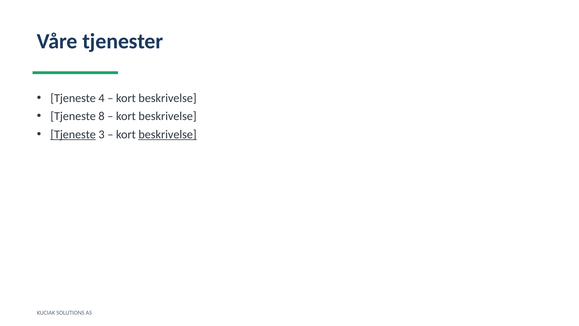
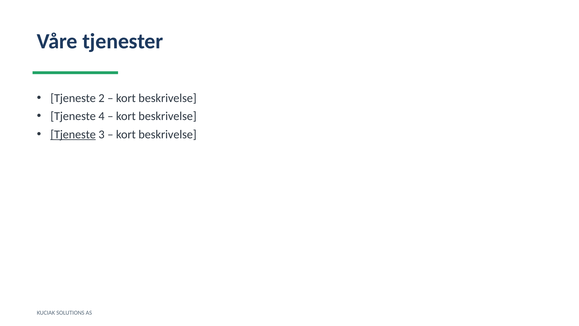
4: 4 -> 2 (102, 98)
8: 8 -> 4 (102, 116)
beskrivelse underline: present -> none (168, 134)
